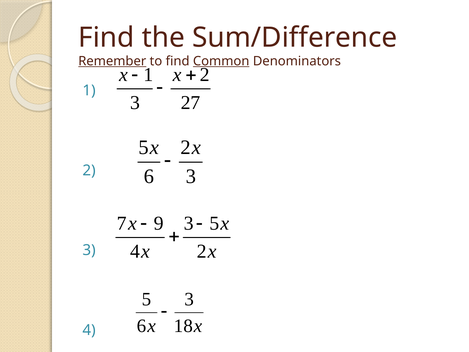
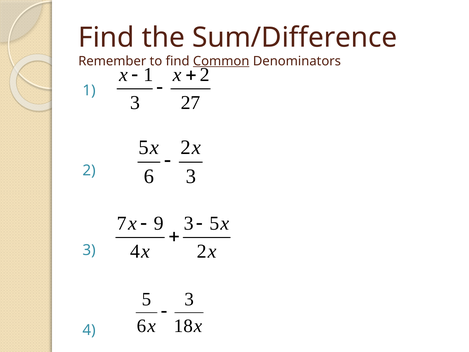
Remember underline: present -> none (112, 61)
